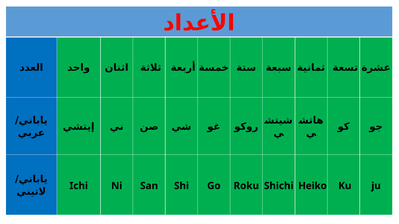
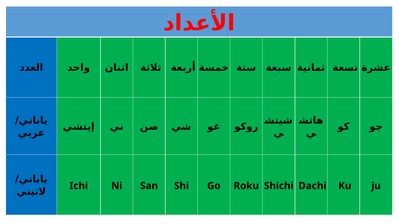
Heiko: Heiko -> Dachi (312, 186)
